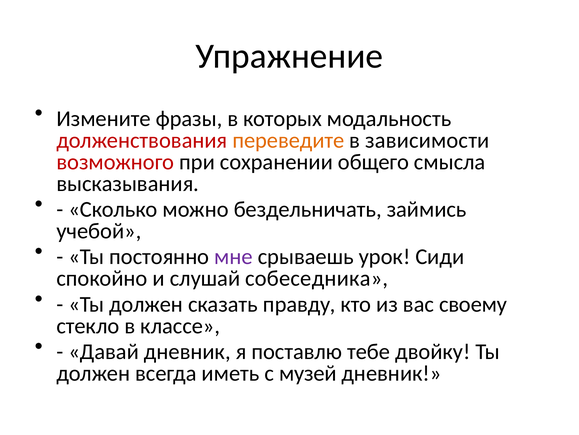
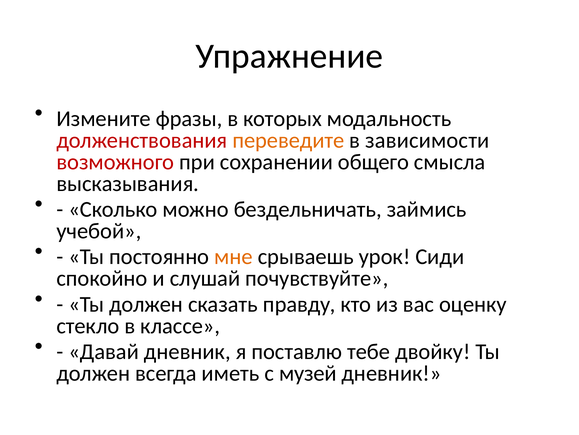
мне colour: purple -> orange (233, 256)
собеседника: собеседника -> почувствуйте (317, 278)
своему: своему -> оценку (473, 304)
